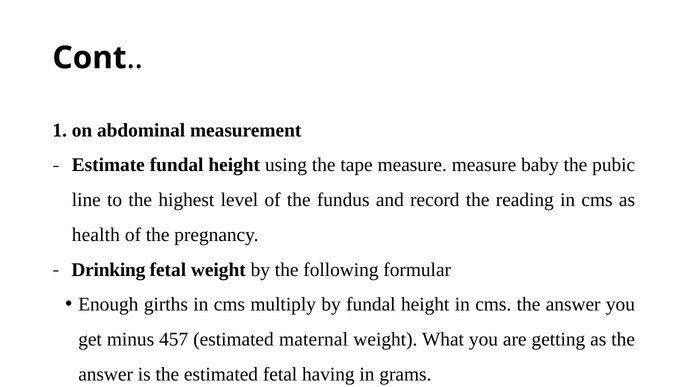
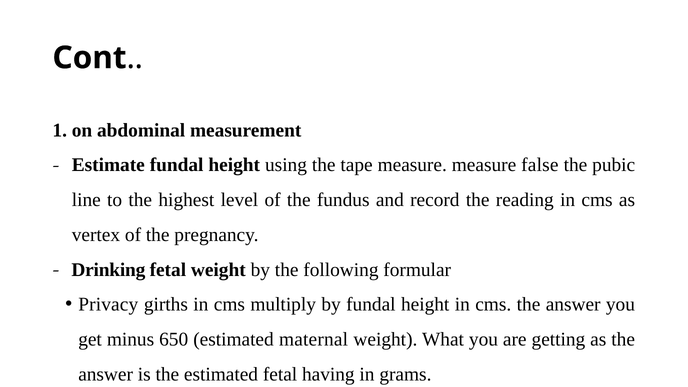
baby: baby -> false (540, 165)
health: health -> vertex (96, 235)
Enough: Enough -> Privacy (108, 304)
457: 457 -> 650 (174, 339)
